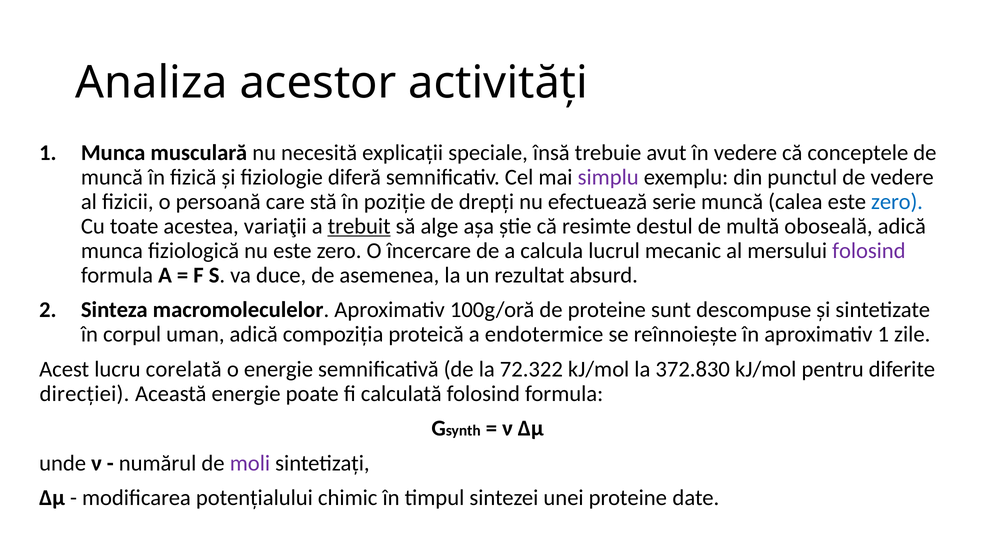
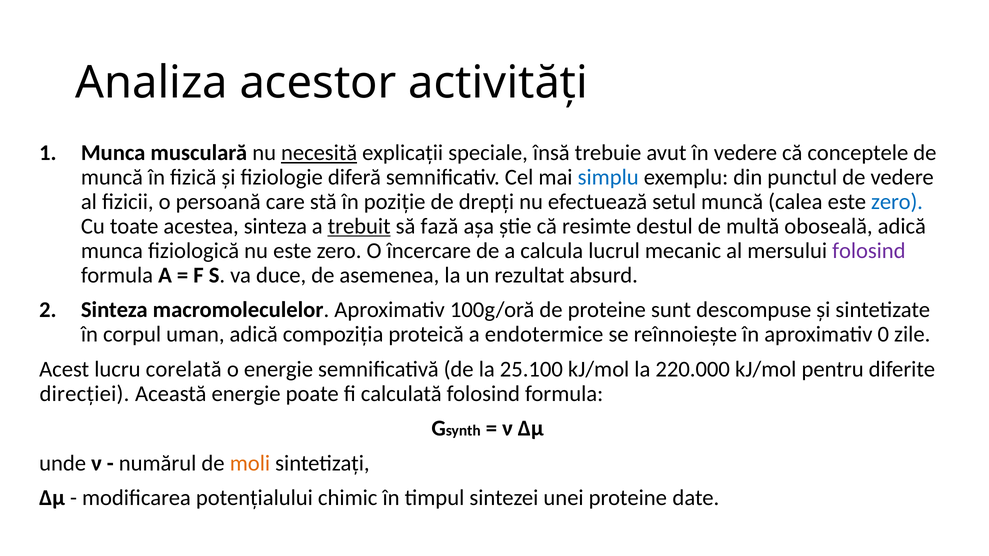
necesită underline: none -> present (319, 153)
simplu colour: purple -> blue (608, 177)
serie: serie -> setul (674, 202)
acestea variaţii: variaţii -> sinteza (275, 226)
alge: alge -> fază (439, 226)
aproximativ 1: 1 -> 0 (883, 335)
72.322: 72.322 -> 25.100 (531, 369)
372.830: 372.830 -> 220.000 (693, 369)
moli colour: purple -> orange (250, 463)
